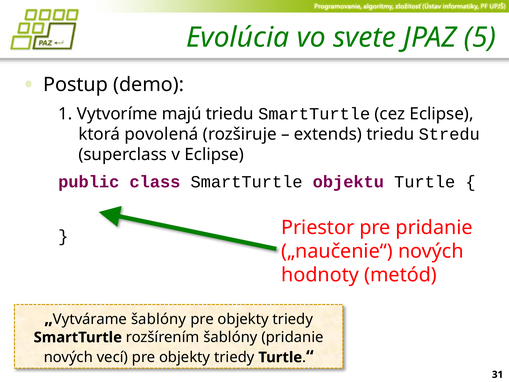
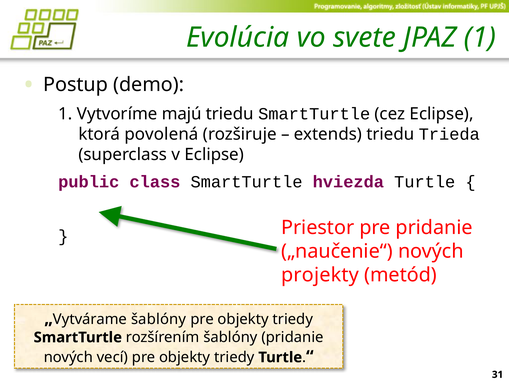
JPAZ 5: 5 -> 1 (480, 38)
Stredu: Stredu -> Trieda (449, 134)
objektu: objektu -> hviezda (348, 182)
hodnoty: hodnoty -> projekty (320, 275)
